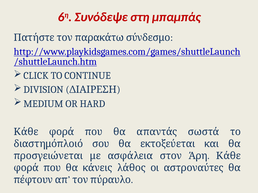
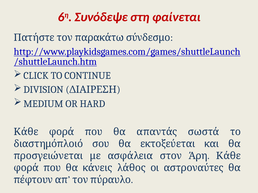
μπαμπάς: μπαμπάς -> φαίνεται (176, 17)
